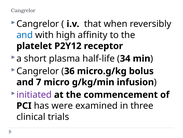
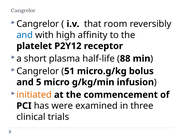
when: when -> room (116, 24)
34: 34 -> 88 (125, 58)
36: 36 -> 51 (69, 71)
7: 7 -> 5 (39, 82)
initiated colour: purple -> orange (34, 94)
